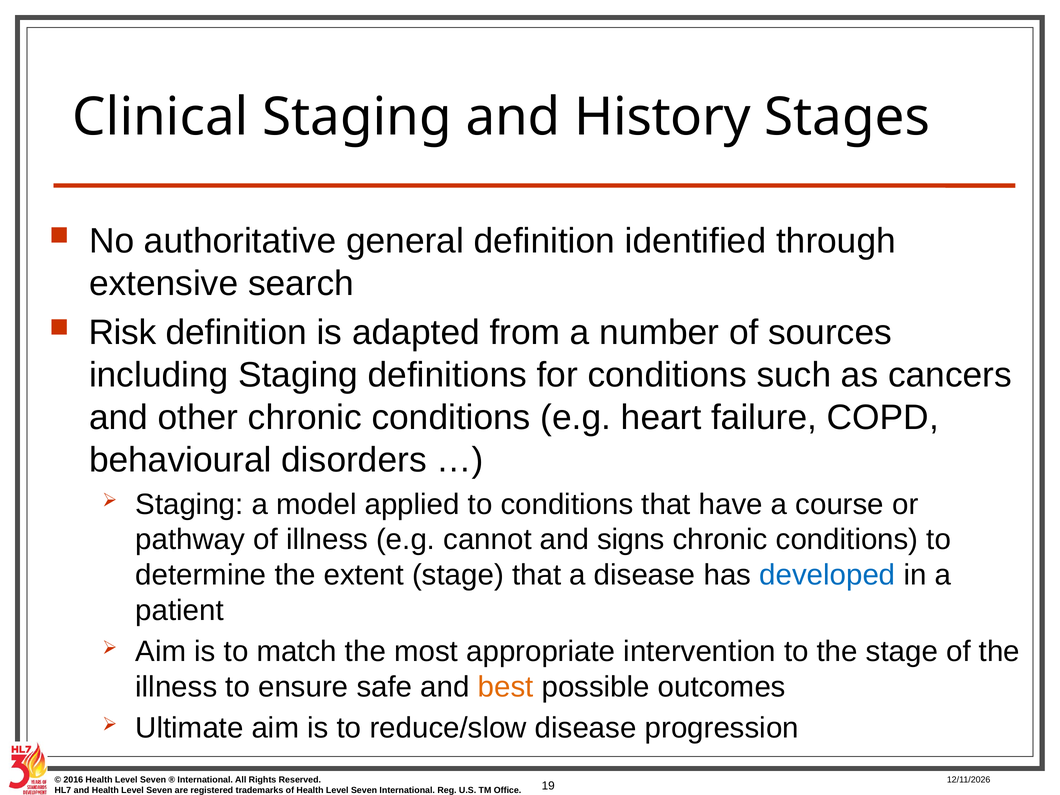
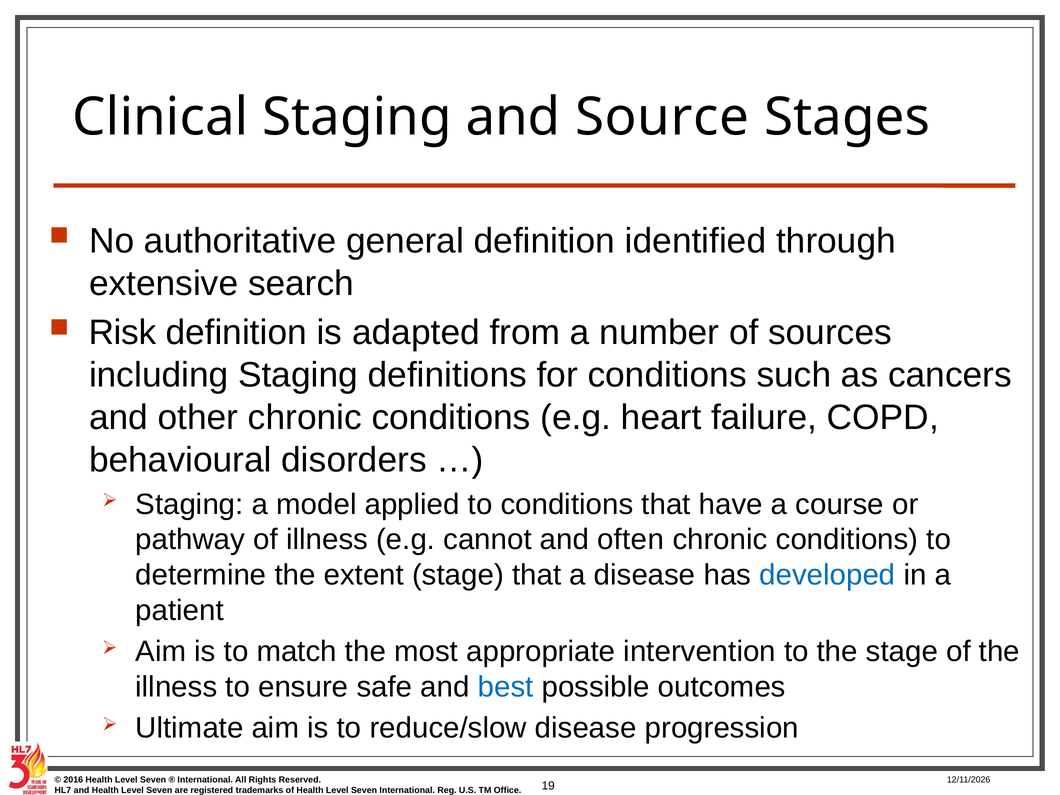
History: History -> Source (662, 117)
signs: signs -> often (631, 540)
best colour: orange -> blue (506, 687)
